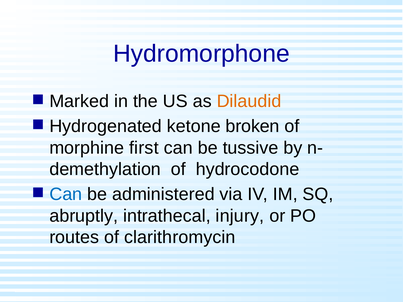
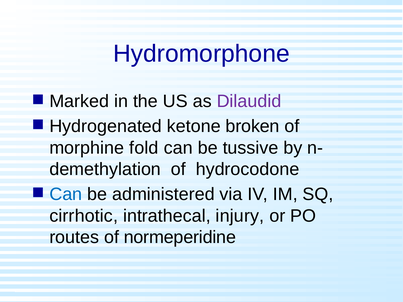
Dilaudid colour: orange -> purple (249, 101)
first: first -> fold (144, 148)
abruptly: abruptly -> cirrhotic (84, 216)
clarithromycin: clarithromycin -> normeperidine (180, 238)
